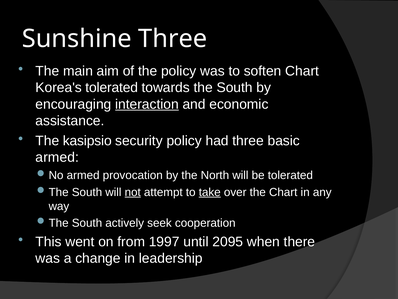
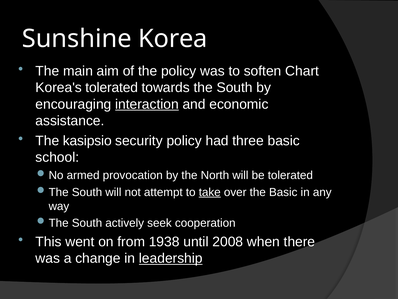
Sunshine Three: Three -> Korea (173, 39)
armed: armed -> school (57, 157)
not underline: present -> none (133, 192)
the Chart: Chart -> Basic (283, 192)
1997: 1997 -> 1938 (164, 241)
2095: 2095 -> 2008 (228, 241)
leadership underline: none -> present (171, 258)
